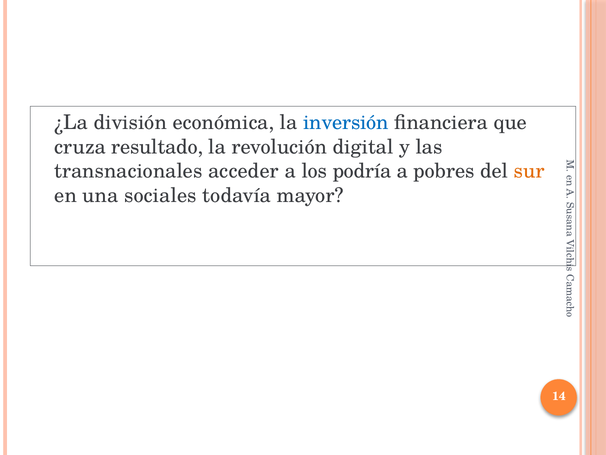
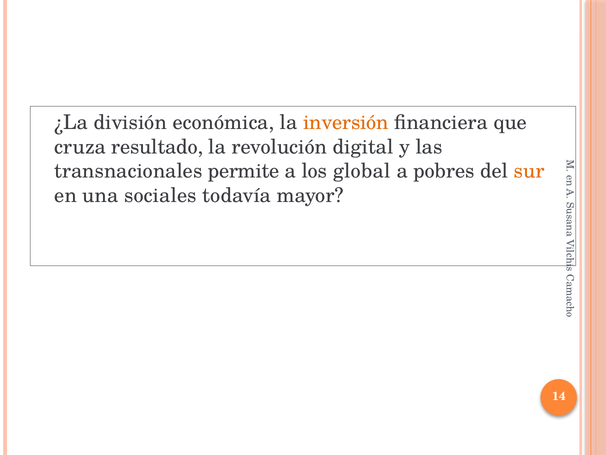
inversión colour: blue -> orange (346, 123)
acceder: acceder -> permite (244, 171)
podría: podría -> global (362, 171)
